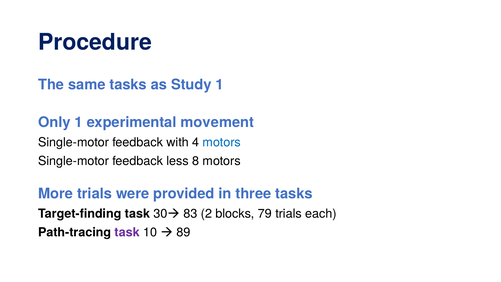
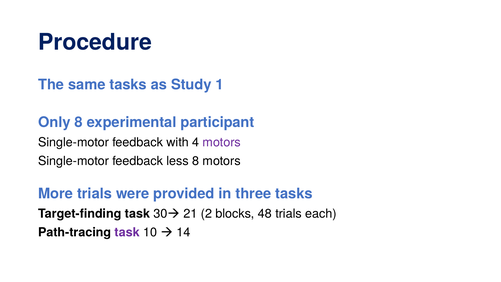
Only 1: 1 -> 8 (79, 122)
movement: movement -> participant (217, 122)
motors colour: blue -> purple (222, 142)
83: 83 -> 21 (190, 213)
79: 79 -> 48 (265, 213)
89: 89 -> 14 (184, 232)
